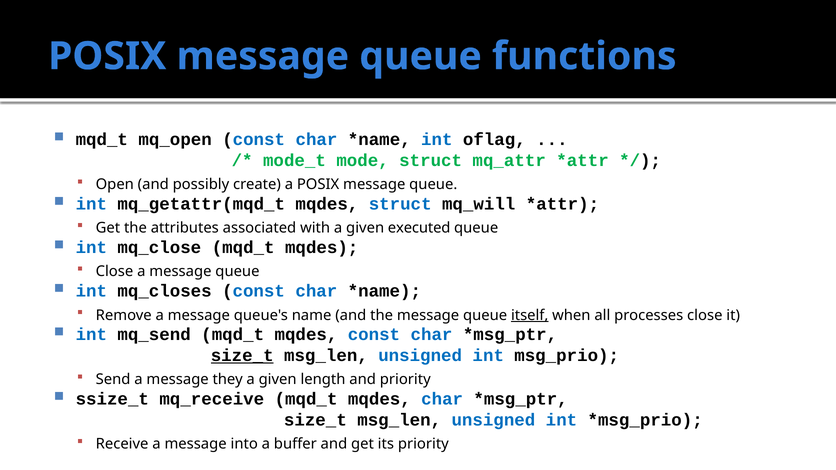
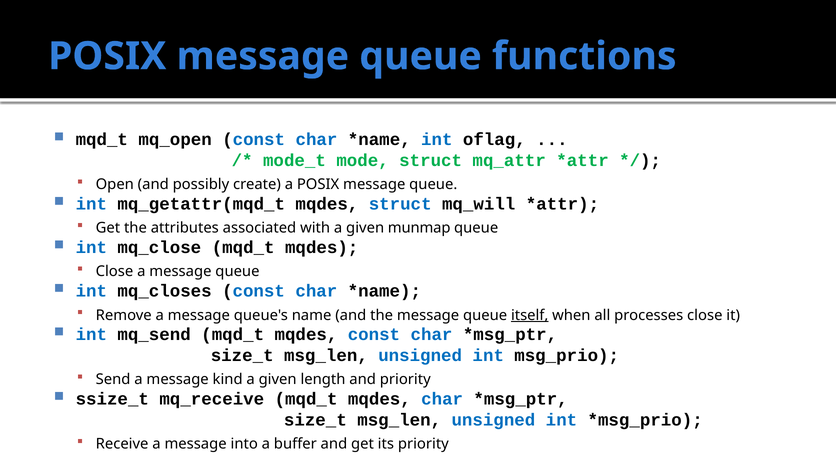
executed: executed -> munmap (419, 228)
size_t underline: present -> none (242, 356)
they: they -> kind (228, 380)
